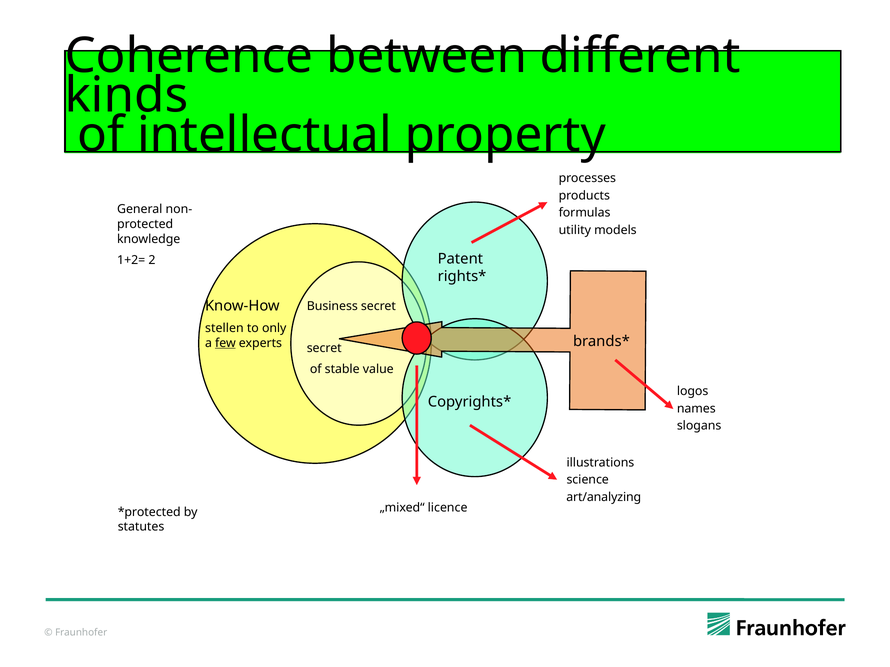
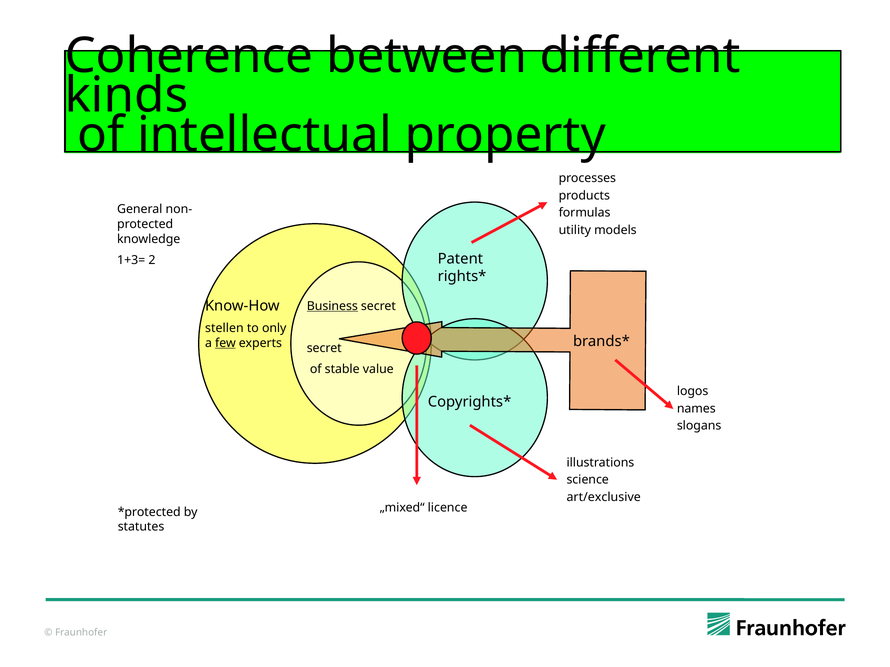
1+2=: 1+2= -> 1+3= (131, 260)
Business underline: none -> present (332, 306)
art/analyzing: art/analyzing -> art/exclusive (604, 497)
